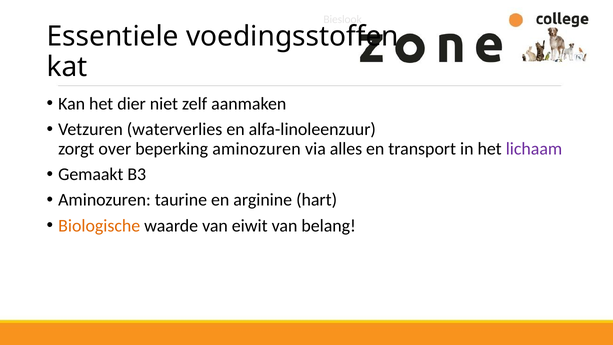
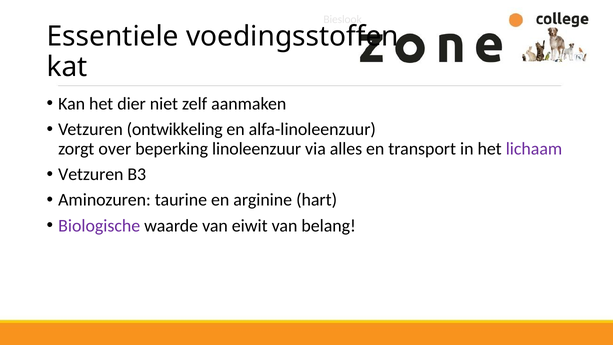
waterverlies: waterverlies -> ontwikkeling (175, 129)
beperking aminozuren: aminozuren -> linoleenzuur (257, 149)
Gemaakt: Gemaakt -> Vetzuren (91, 174)
Biologische colour: orange -> purple (99, 226)
